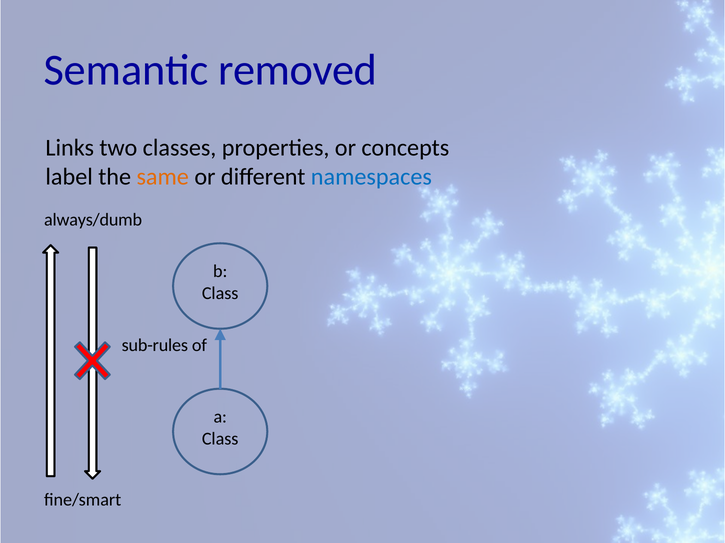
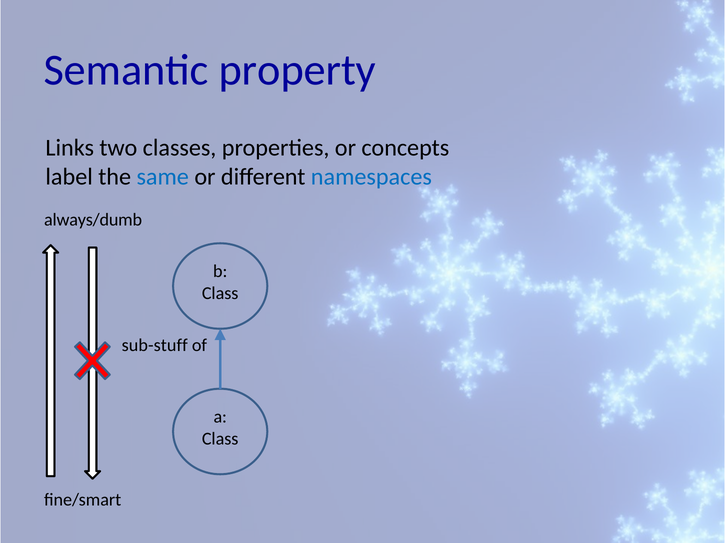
removed: removed -> property (297, 70)
same colour: orange -> blue (163, 177)
sub-rules: sub-rules -> sub-stuff (155, 346)
